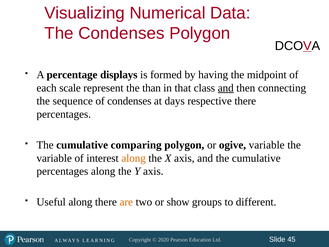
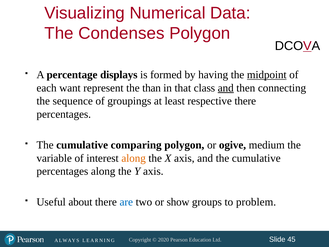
midpoint underline: none -> present (267, 75)
scale: scale -> want (70, 88)
of condenses: condenses -> groupings (129, 101)
days: days -> least (175, 101)
ogive variable: variable -> medium (267, 145)
Useful along: along -> about (80, 202)
are colour: orange -> blue (126, 202)
different: different -> problem (256, 202)
